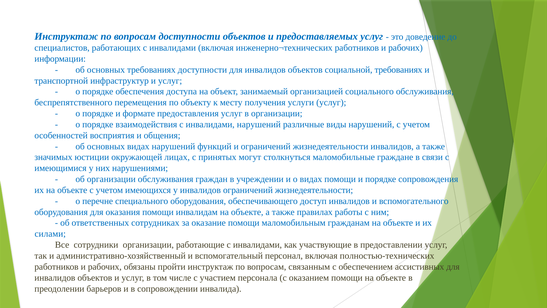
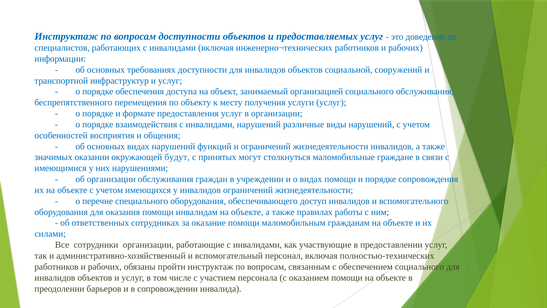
социальной требованиях: требованиях -> сооружений (398, 70)
юстиции: юстиции -> оказании (92, 157)
лицах: лицах -> будут (177, 157)
обеспечением ассистивных: ассистивных -> социального (420, 266)
